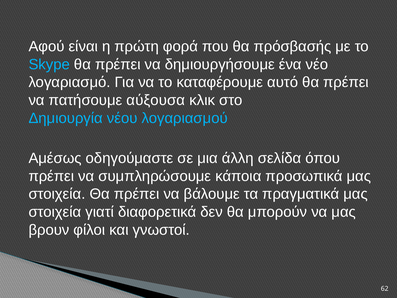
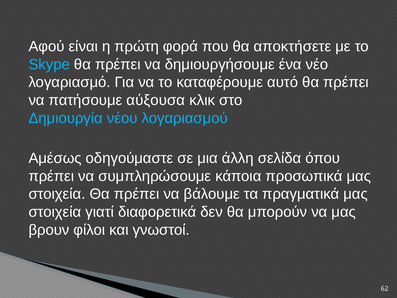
πρόσβασής: πρόσβασής -> αποκτήσετε (292, 46)
